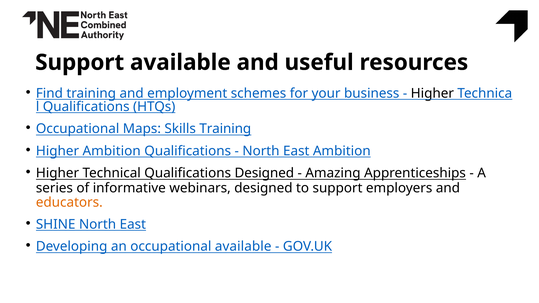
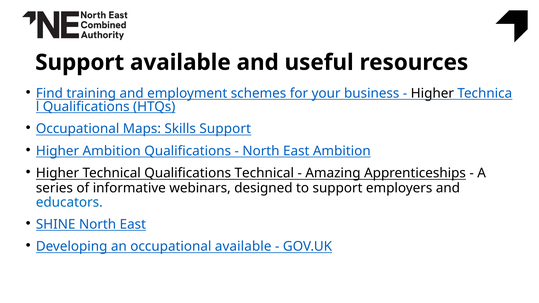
Skills Training: Training -> Support (225, 129)
Qualifications Designed: Designed -> Technical (264, 173)
educators colour: orange -> blue (69, 203)
